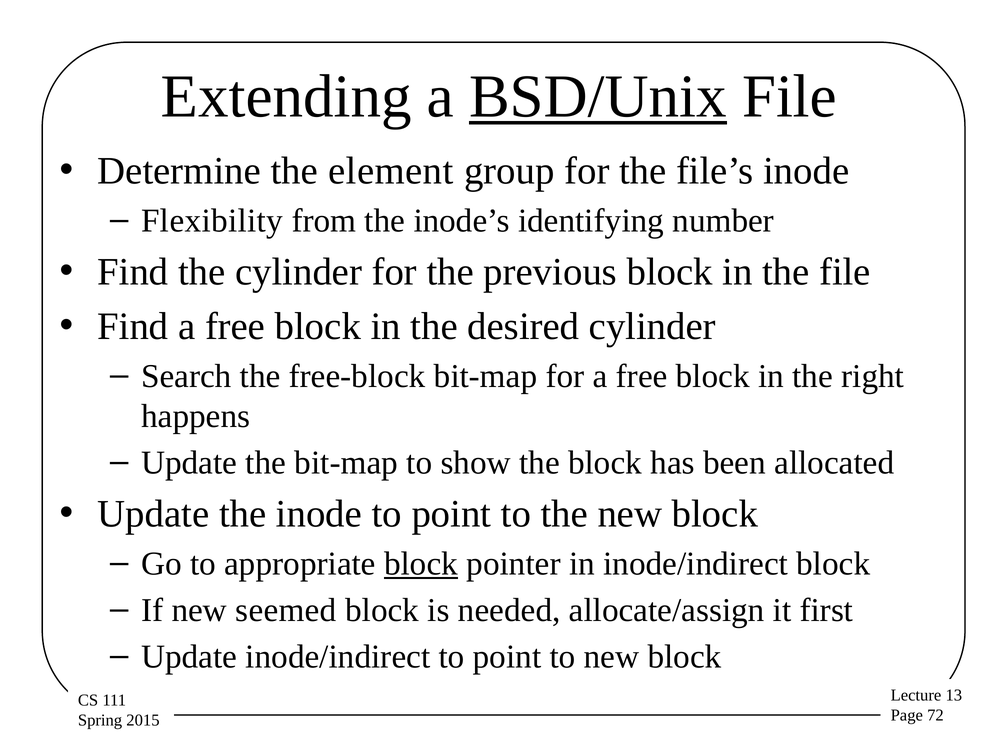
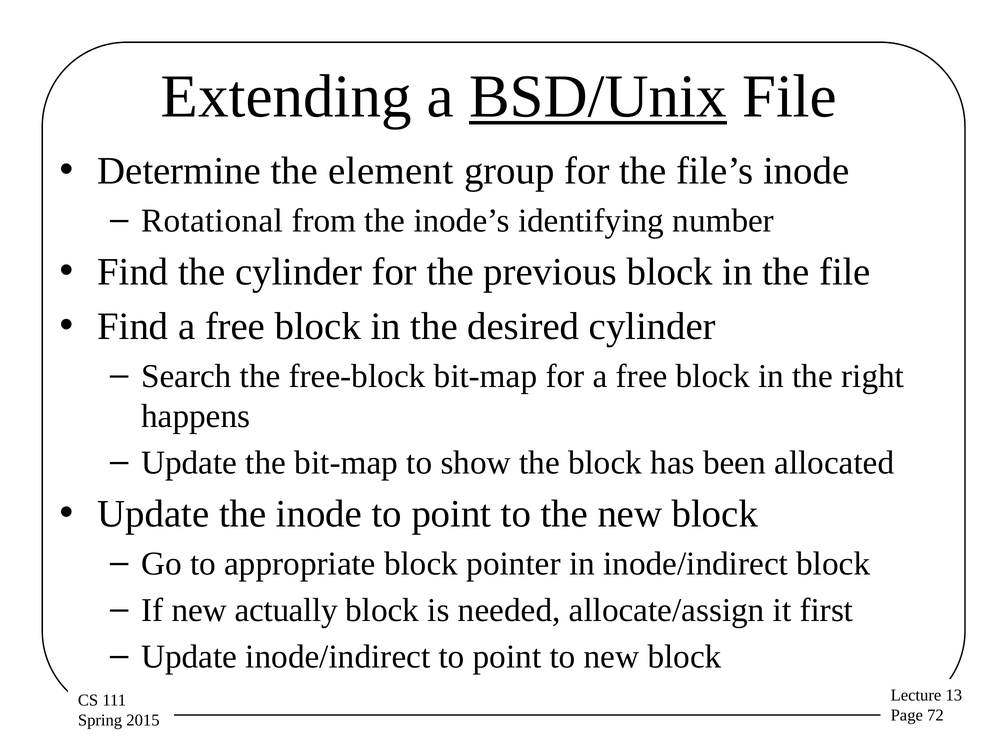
Flexibility: Flexibility -> Rotational (212, 221)
block underline: present -> none (421, 564)
seemed: seemed -> actually (286, 610)
